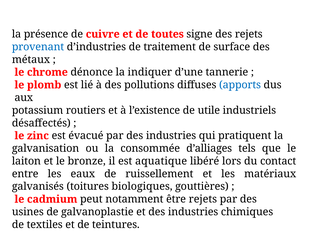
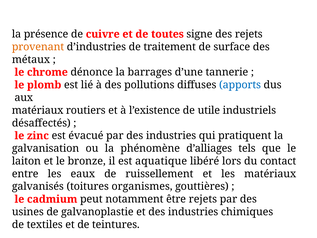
provenant colour: blue -> orange (38, 47)
indiquer: indiquer -> barrages (150, 72)
potassium: potassium -> matériaux (38, 110)
consommée: consommée -> phénomène (150, 148)
biologiques: biologiques -> organismes (142, 186)
